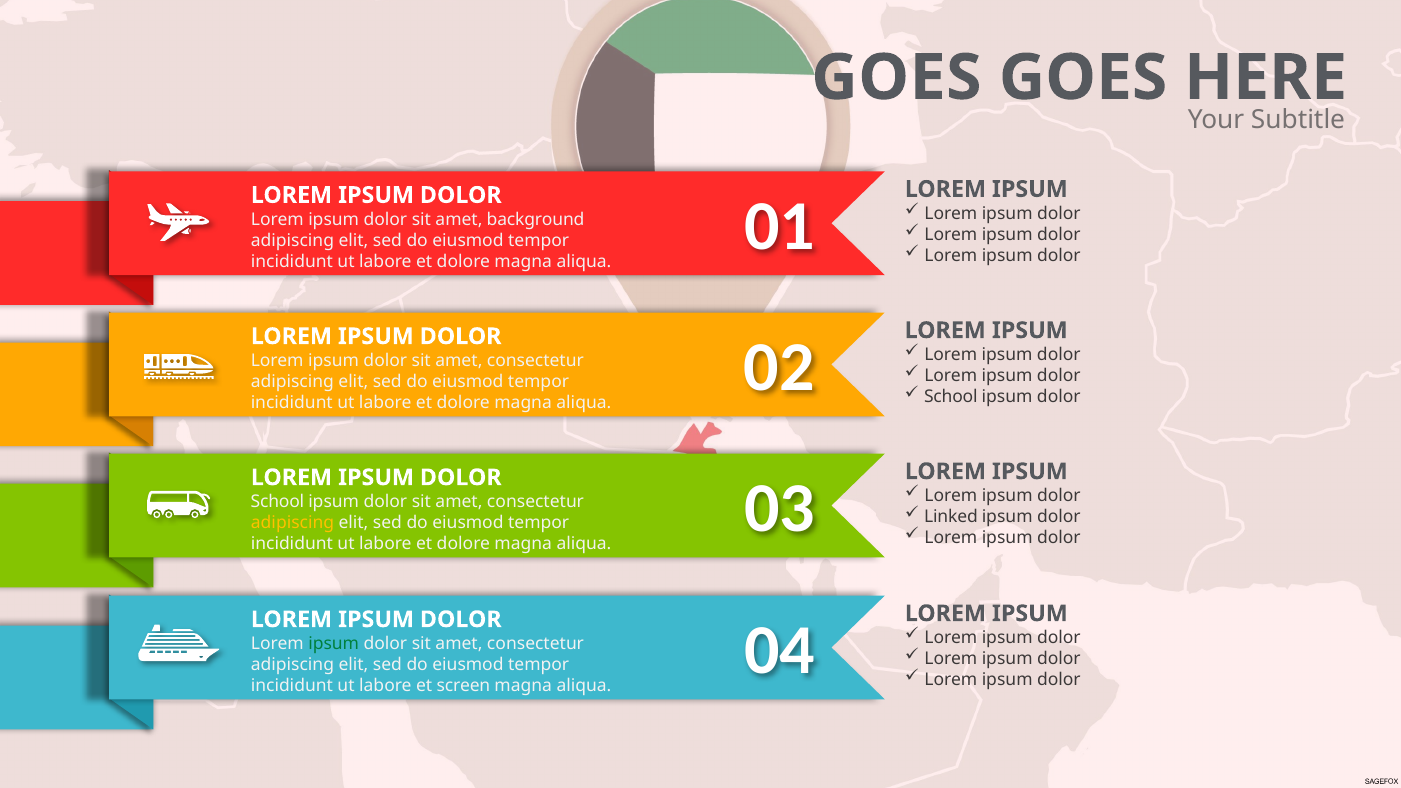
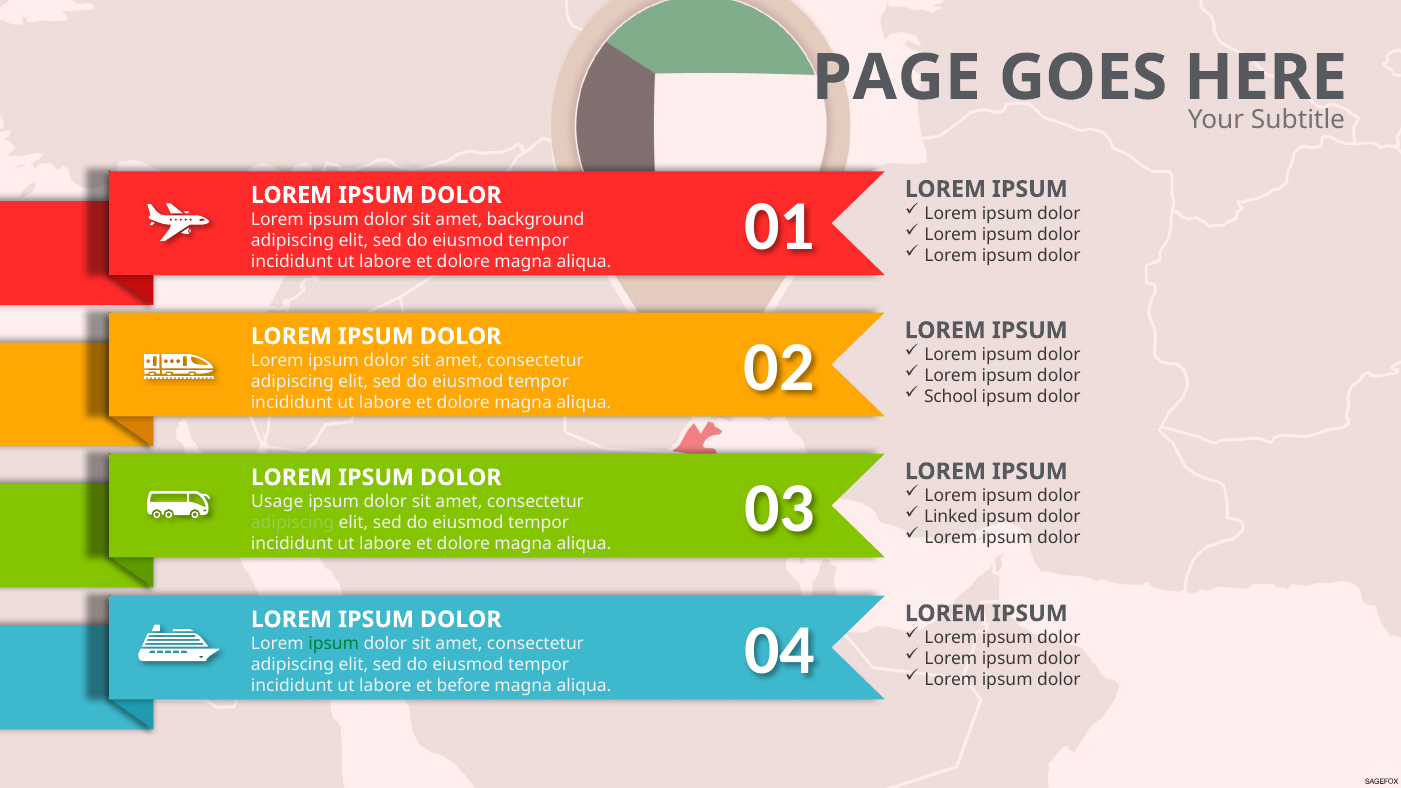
GOES: GOES -> PAGE (896, 78)
School: School -> Usage (277, 502)
adipiscing colour: yellow -> light green (293, 523)
screen: screen -> before (463, 686)
